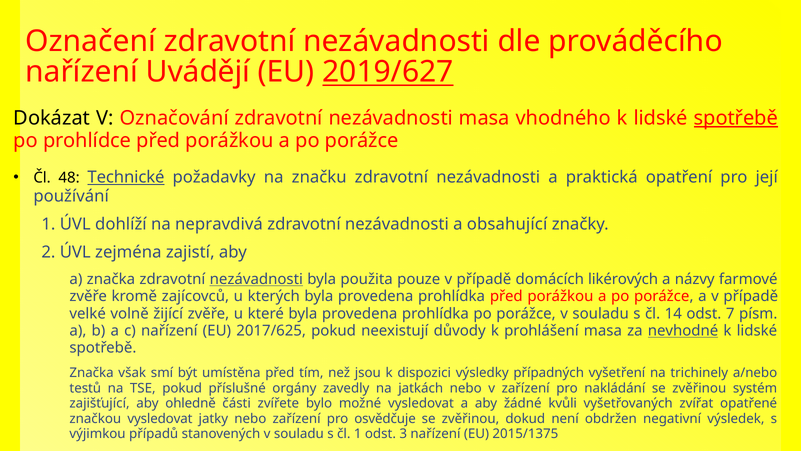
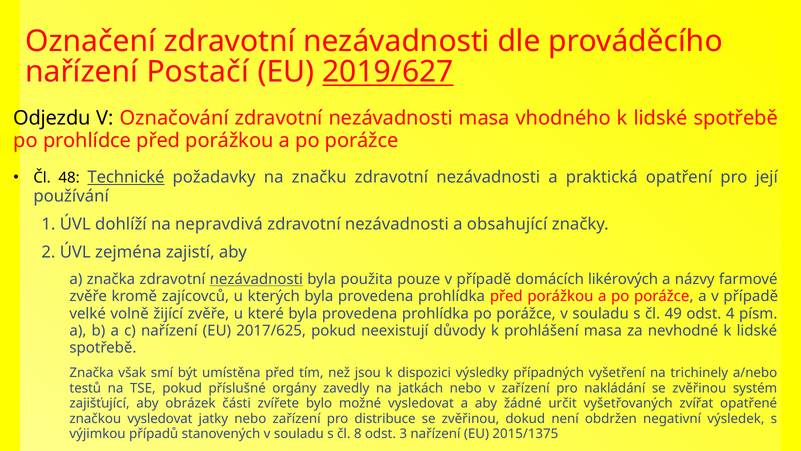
Uvádějí: Uvádějí -> Postačí (198, 72)
Dokázat: Dokázat -> Odjezdu (52, 118)
spotřebě underline: present -> none (736, 118)
14: 14 -> 49 (673, 313)
7: 7 -> 4 (730, 313)
nevhodné underline: present -> none (683, 331)
ohledně: ohledně -> obrázek (190, 403)
kvůli: kvůli -> určit (563, 403)
osvědčuje: osvědčuje -> distribuce (385, 418)
čl 1: 1 -> 8 (358, 434)
